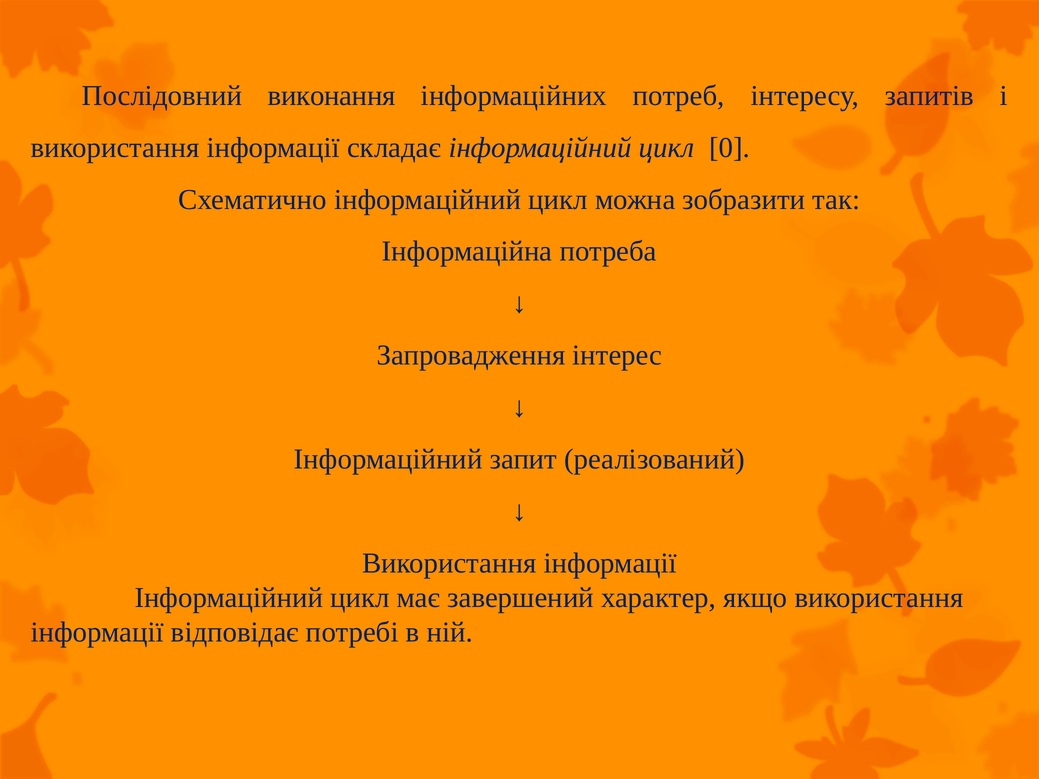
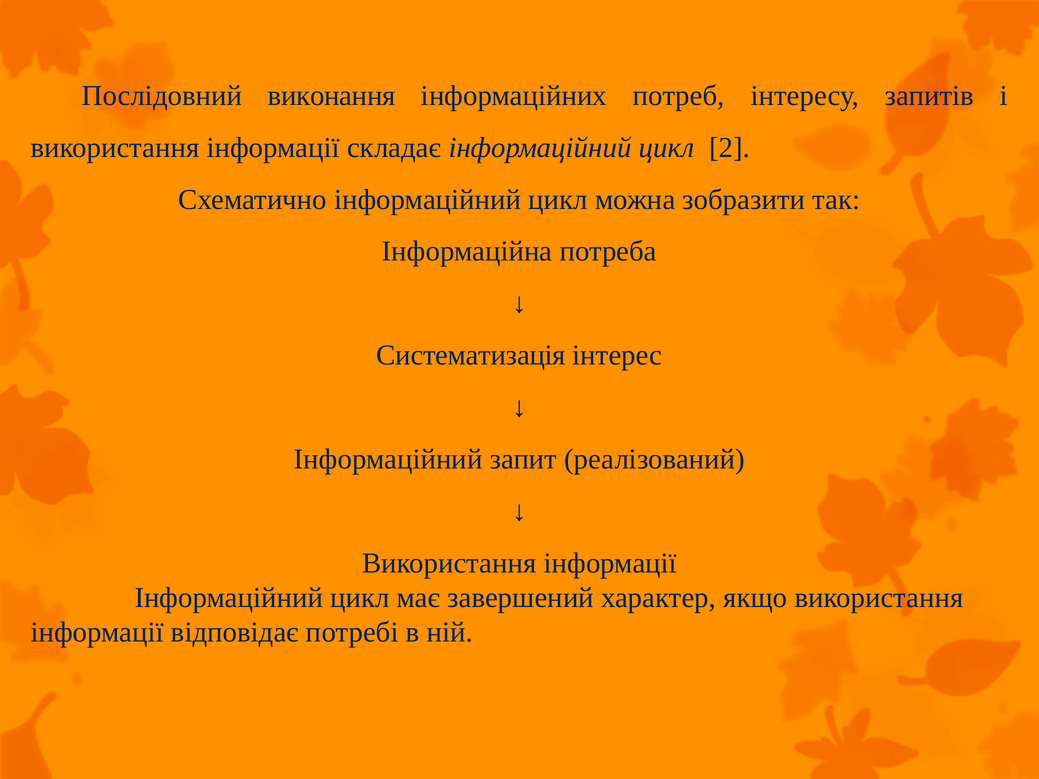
0: 0 -> 2 (730, 148)
Запровадження: Запровадження -> Систематизація (471, 355)
